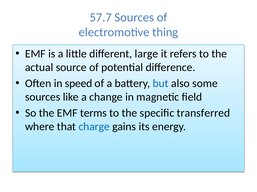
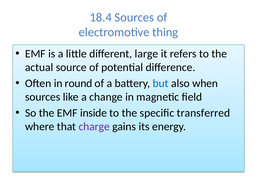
57.7: 57.7 -> 18.4 (101, 17)
speed: speed -> round (79, 84)
some: some -> when (205, 84)
terms: terms -> inside (94, 113)
charge colour: blue -> purple (94, 127)
